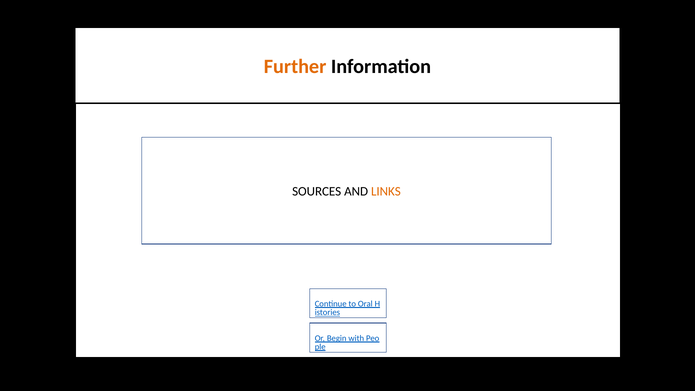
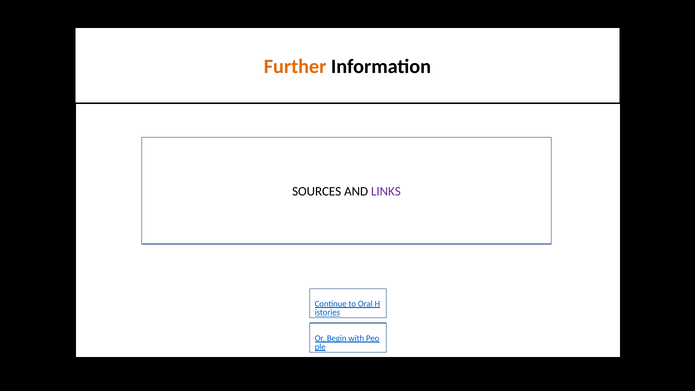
LINKS colour: orange -> purple (386, 192)
